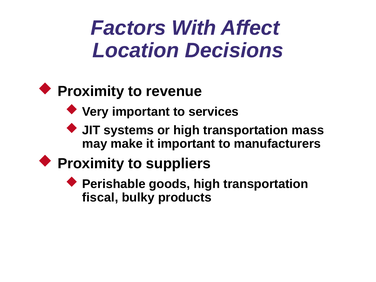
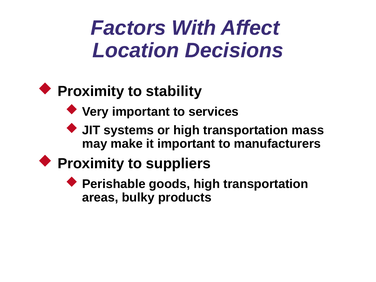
revenue: revenue -> stability (174, 91)
fiscal: fiscal -> areas (100, 198)
